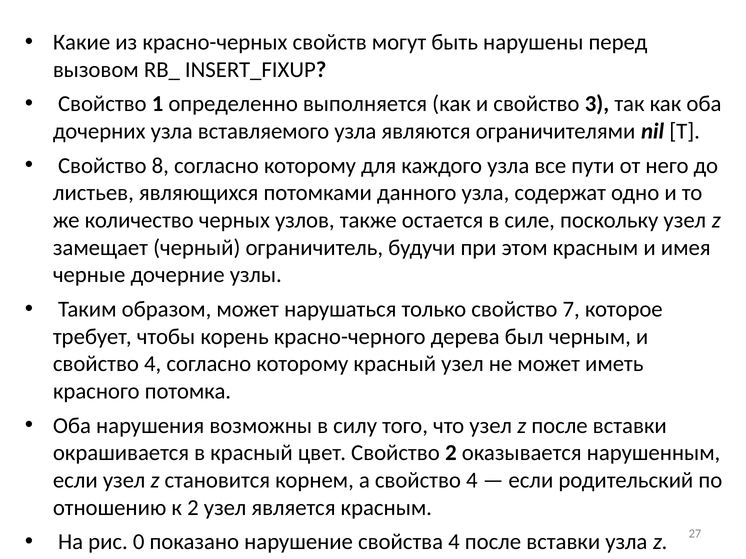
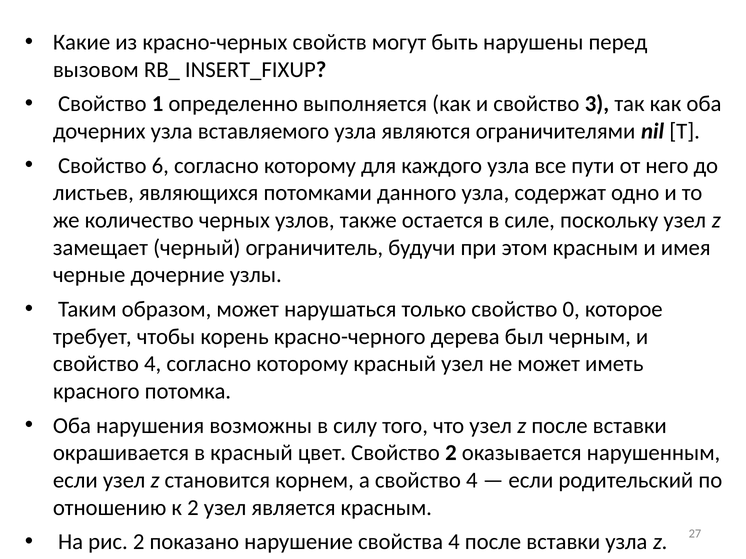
8: 8 -> 6 (160, 166)
7: 7 -> 0 (571, 310)
рис 0: 0 -> 2 (139, 542)
